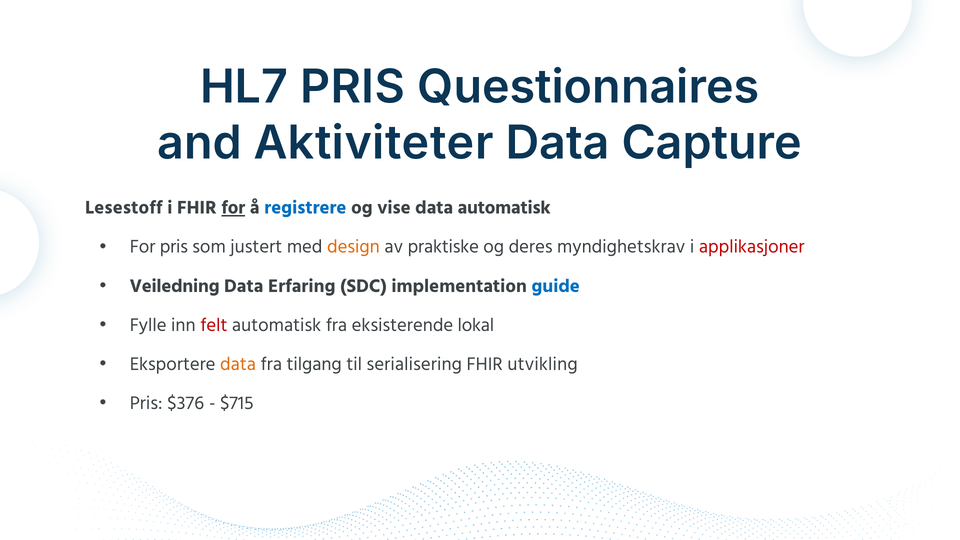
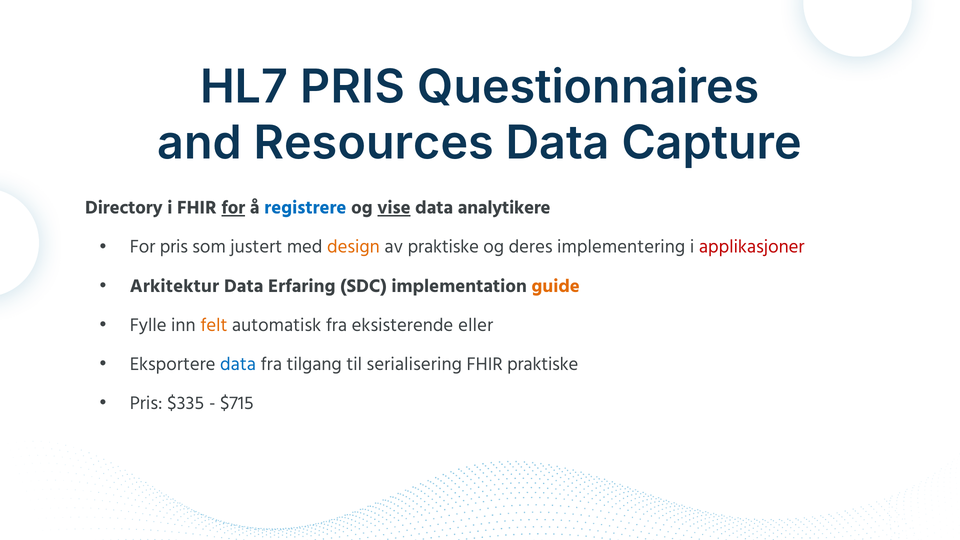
Aktiviteter: Aktiviteter -> Resources (374, 144)
Lesestoff: Lesestoff -> Directory (124, 208)
vise underline: none -> present (394, 208)
data automatisk: automatisk -> analytikere (504, 208)
myndighetskrav: myndighetskrav -> implementering (621, 247)
Veiledning: Veiledning -> Arkitektur (174, 286)
guide colour: blue -> orange (556, 286)
felt colour: red -> orange (214, 325)
lokal: lokal -> eller (476, 325)
data colour: orange -> blue (238, 364)
FHIR utvikling: utvikling -> praktiske (543, 364)
$376: $376 -> $335 (186, 403)
